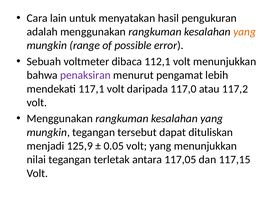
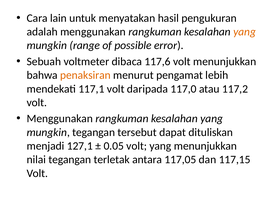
112,1: 112,1 -> 117,6 (158, 62)
penaksiran colour: purple -> orange (85, 75)
125,9: 125,9 -> 127,1 (80, 146)
